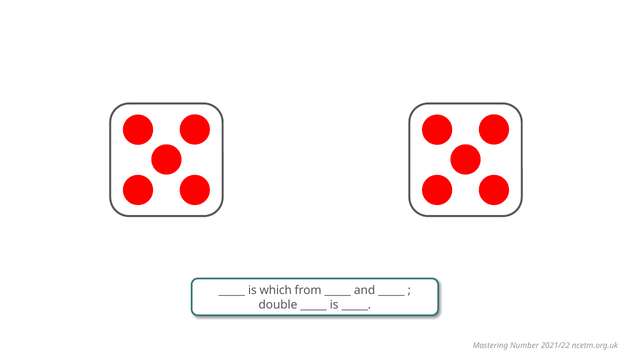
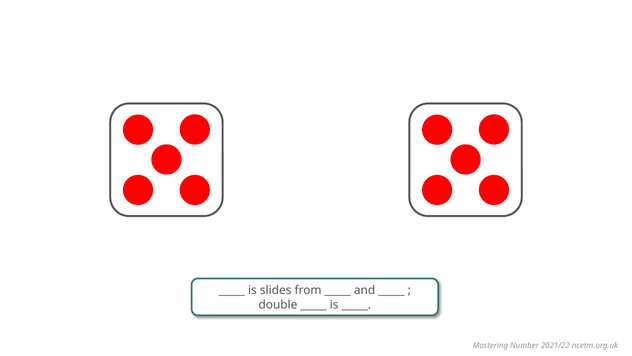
which: which -> slides (276, 290)
